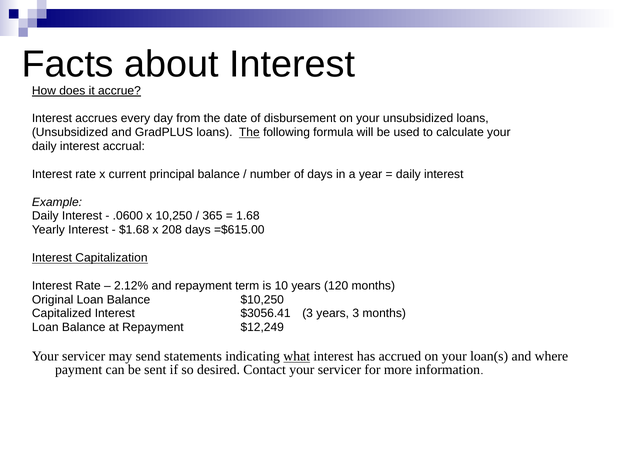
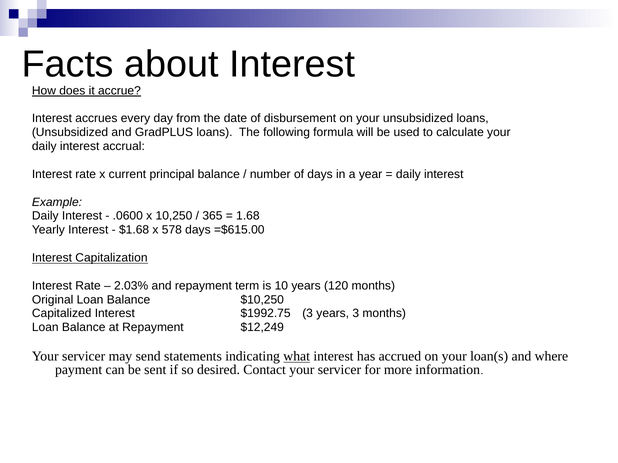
The underline: present -> none (249, 133)
208: 208 -> 578 (172, 230)
2.12%: 2.12% -> 2.03% (131, 286)
$3056.41: $3056.41 -> $1992.75 (266, 314)
